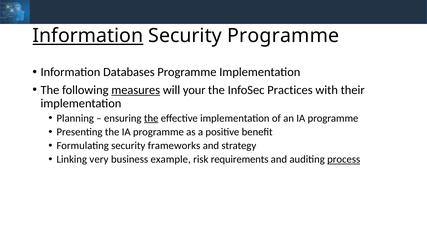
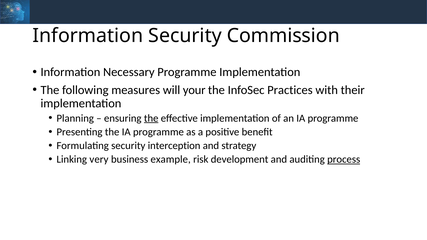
Information underline: present -> none (88, 36)
Security Programme: Programme -> Commission (283, 36)
Databases: Databases -> Necessary (129, 72)
measures underline: present -> none (136, 90)
frameworks: frameworks -> interception (174, 146)
requirements: requirements -> development (240, 159)
